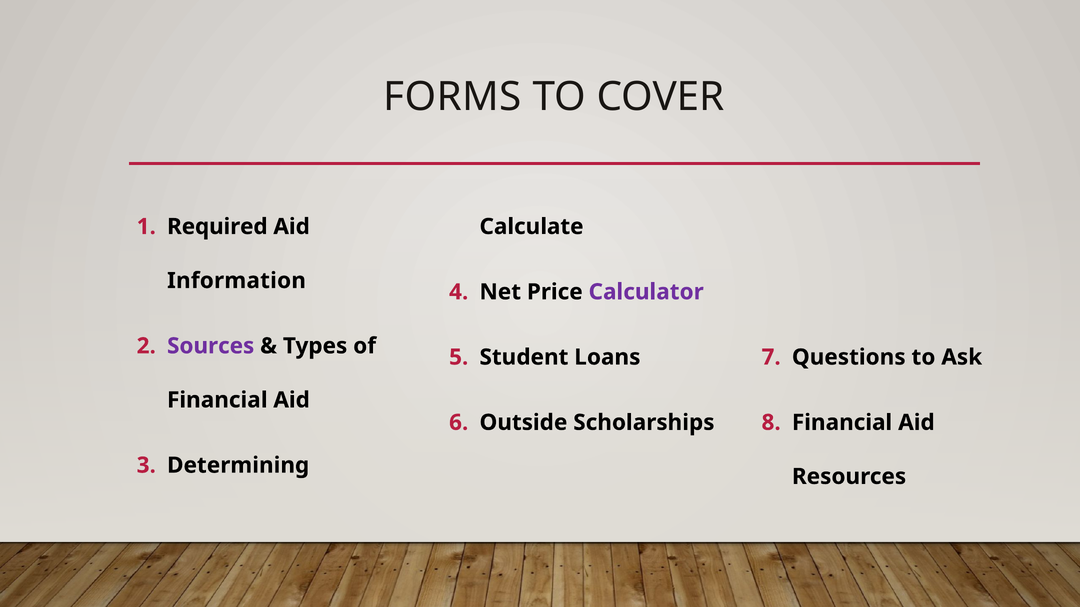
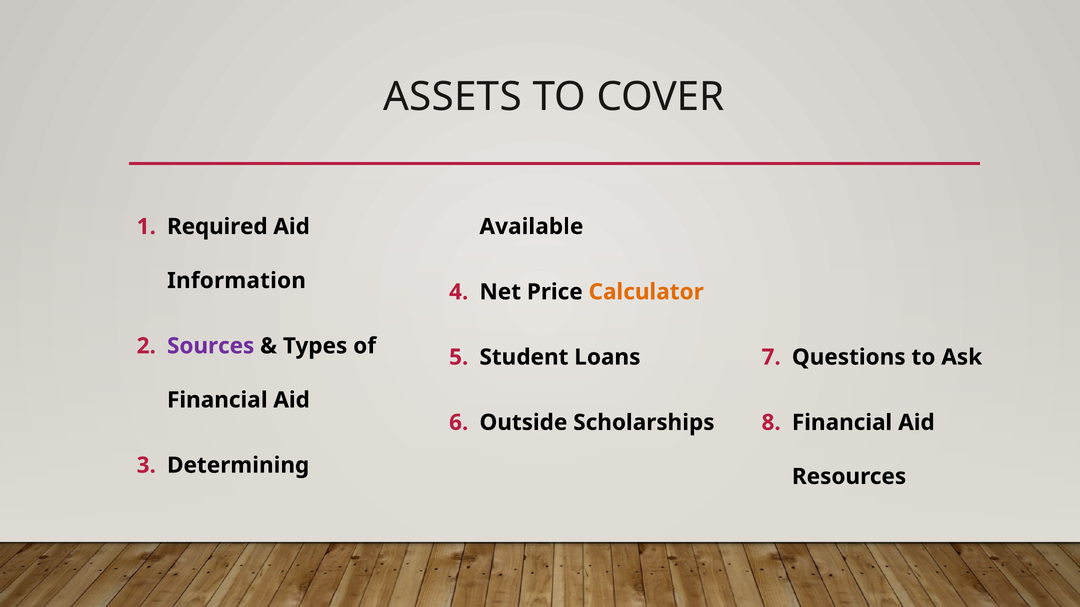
FORMS: FORMS -> ASSETS (453, 97)
Calculate: Calculate -> Available (531, 227)
Calculator colour: purple -> orange (646, 292)
